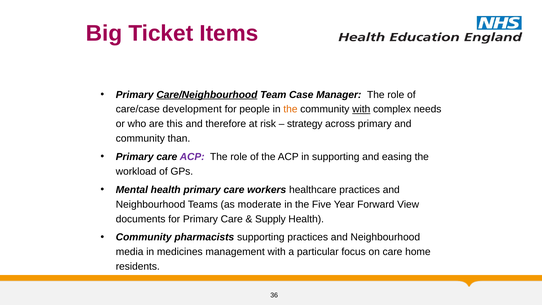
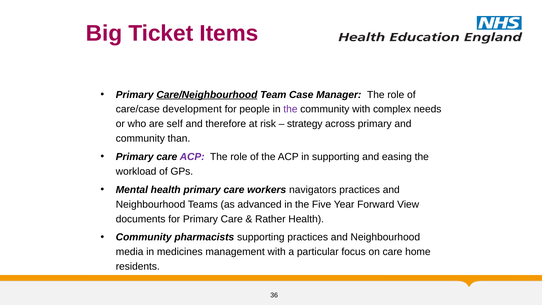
the colour: orange -> purple (290, 109)
with underline: present -> none (361, 109)
this: this -> self (175, 124)
healthcare: healthcare -> navigators (313, 190)
moderate: moderate -> advanced (260, 204)
Supply: Supply -> Rather (270, 219)
